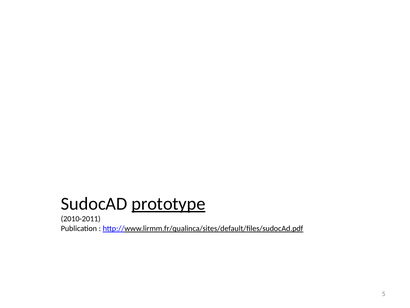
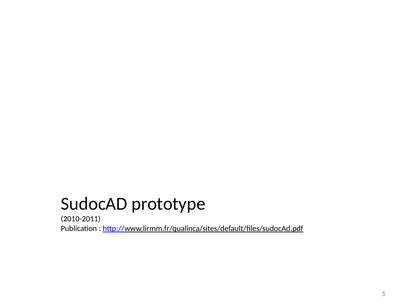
prototype underline: present -> none (169, 203)
